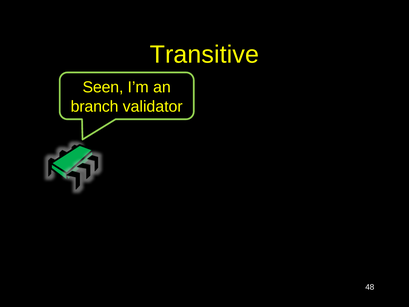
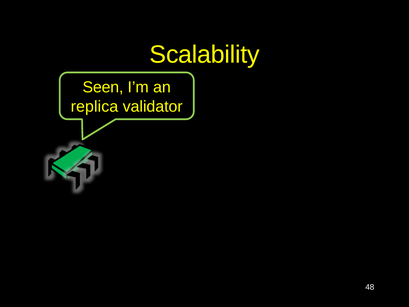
Transitive: Transitive -> Scalability (205, 55)
branch: branch -> replica (94, 106)
